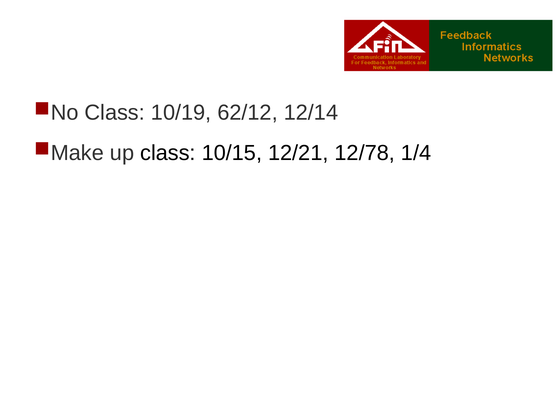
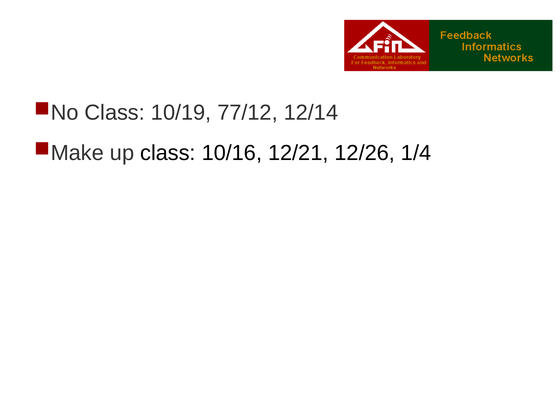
62/12: 62/12 -> 77/12 (248, 113)
10/15: 10/15 -> 10/16 (232, 153)
12/78: 12/78 -> 12/26 (365, 153)
